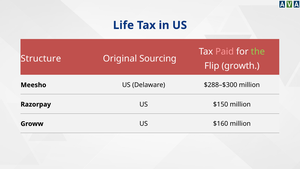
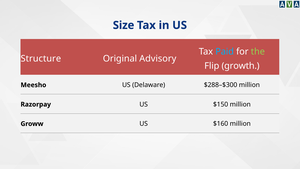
Life: Life -> Size (124, 25)
Paid colour: pink -> light blue (225, 51)
Sourcing: Sourcing -> Advisory (158, 59)
